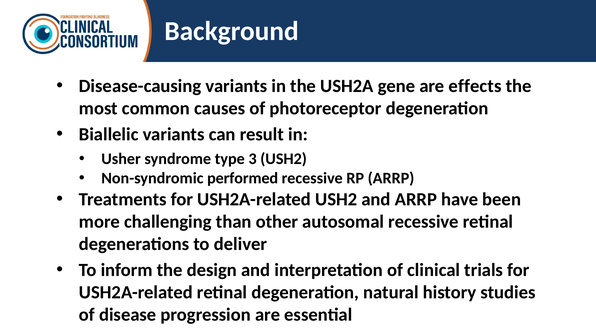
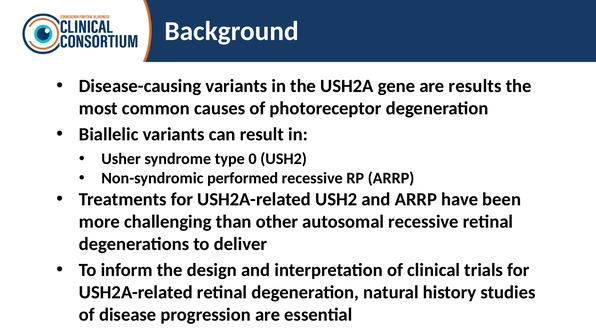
effects: effects -> results (475, 86)
3: 3 -> 0 (253, 159)
